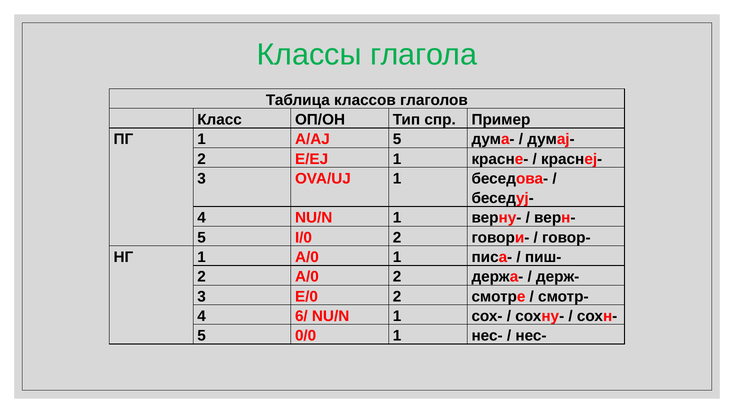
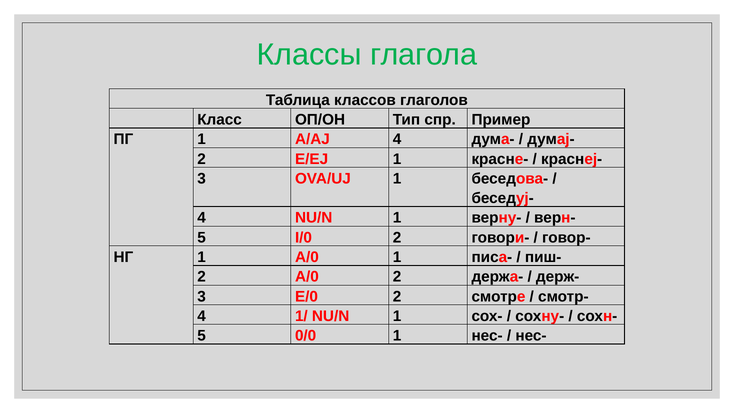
А/AJ 5: 5 -> 4 (397, 139)
6/: 6/ -> 1/ (301, 316)
